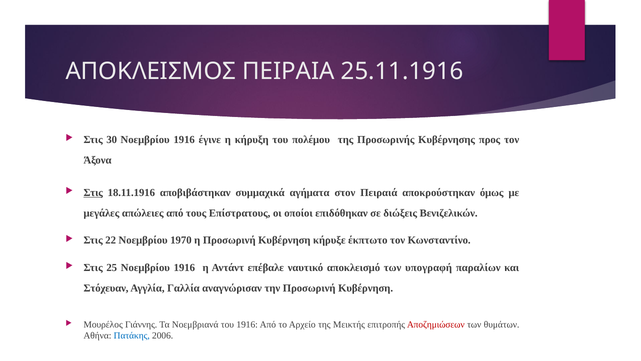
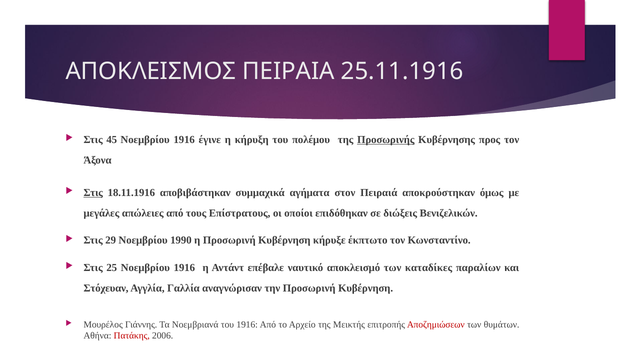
30: 30 -> 45 (112, 139)
Προσωρινής underline: none -> present (386, 139)
22: 22 -> 29 (111, 240)
1970: 1970 -> 1990 (181, 240)
υπογραφή: υπογραφή -> καταδίκες (429, 267)
Πατάκης colour: blue -> red (132, 335)
